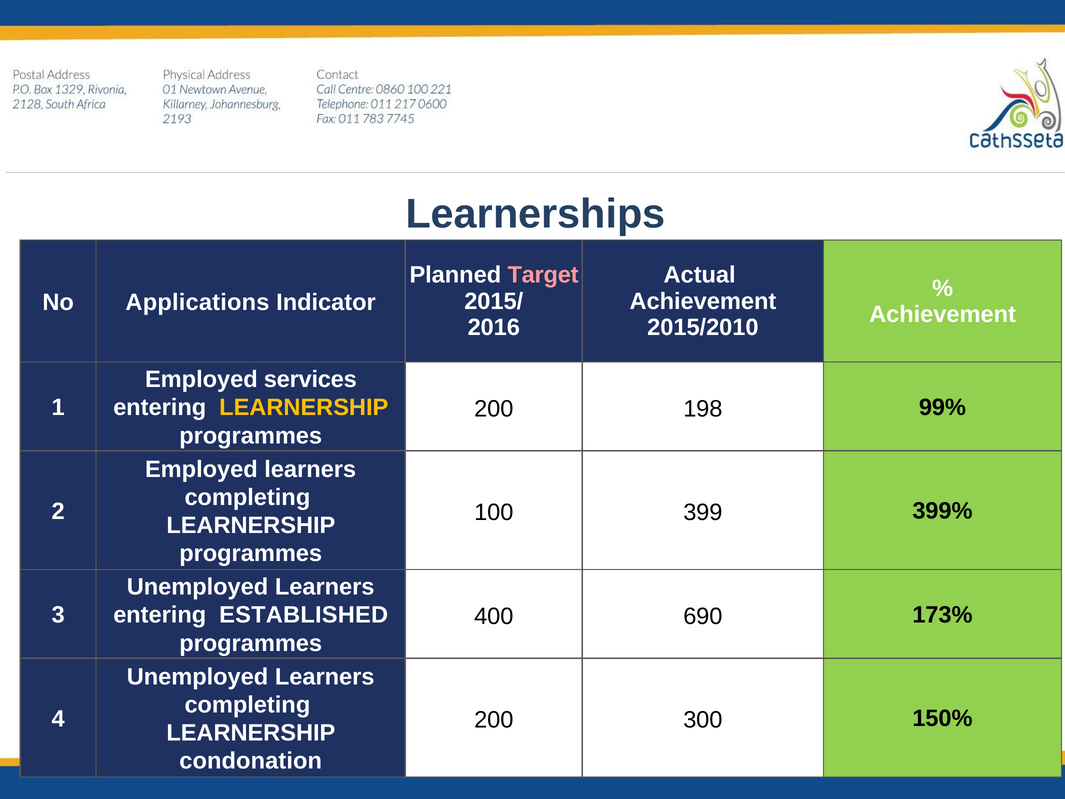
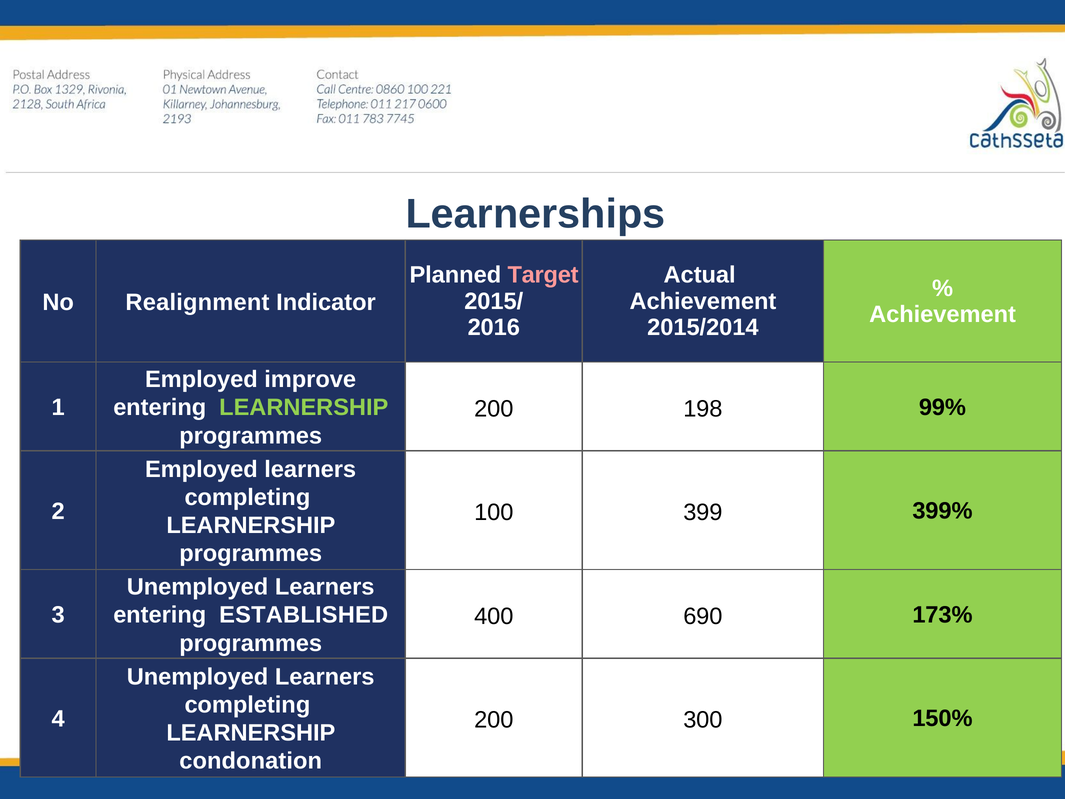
Applications: Applications -> Realignment (197, 302)
2015/2010: 2015/2010 -> 2015/2014 (703, 328)
services: services -> improve (310, 379)
LEARNERSHIP colour: yellow -> light green (304, 408)
